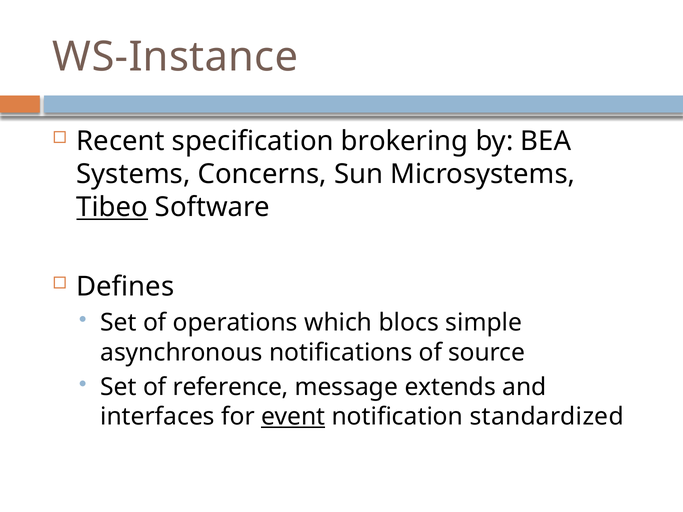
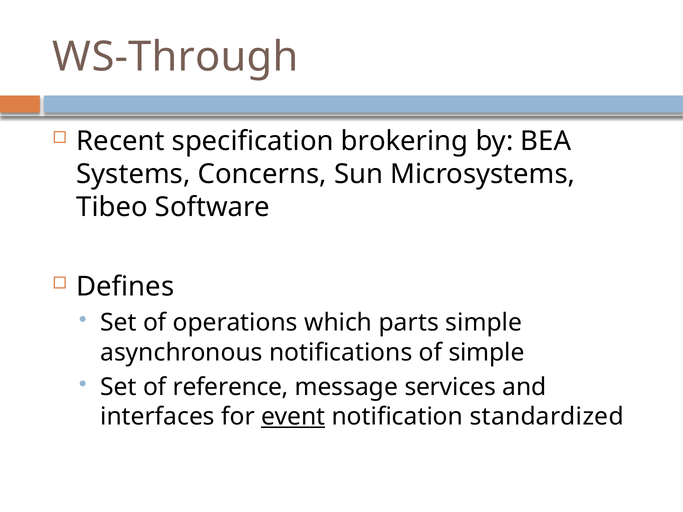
WS-Instance: WS-Instance -> WS-Through (175, 57)
Tibeo underline: present -> none (112, 207)
blocs: blocs -> parts (409, 323)
of source: source -> simple (487, 353)
extends: extends -> services (450, 387)
